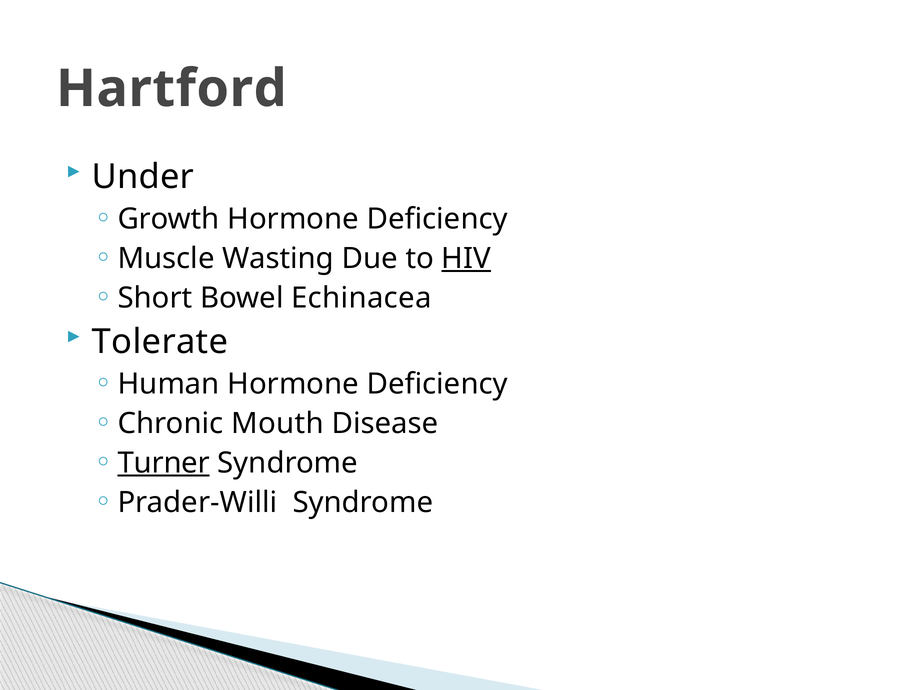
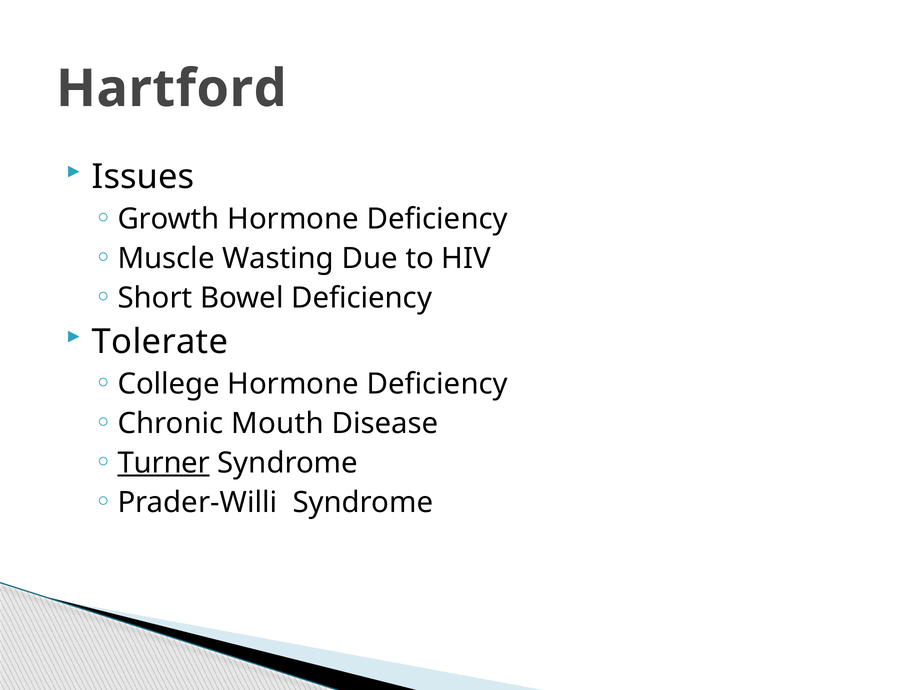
Under: Under -> Issues (143, 177)
HIV underline: present -> none (466, 258)
Bowel Echinacea: Echinacea -> Deficiency (362, 298)
Human: Human -> College (169, 384)
